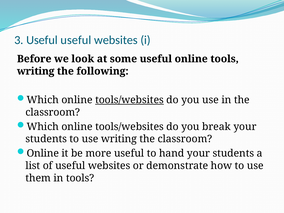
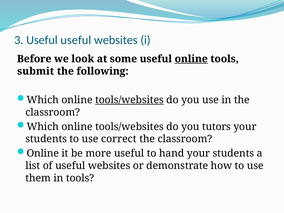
online underline: none -> present (191, 59)
writing: writing -> submit (36, 71)
break: break -> tutors (216, 127)
use writing: writing -> correct (119, 139)
